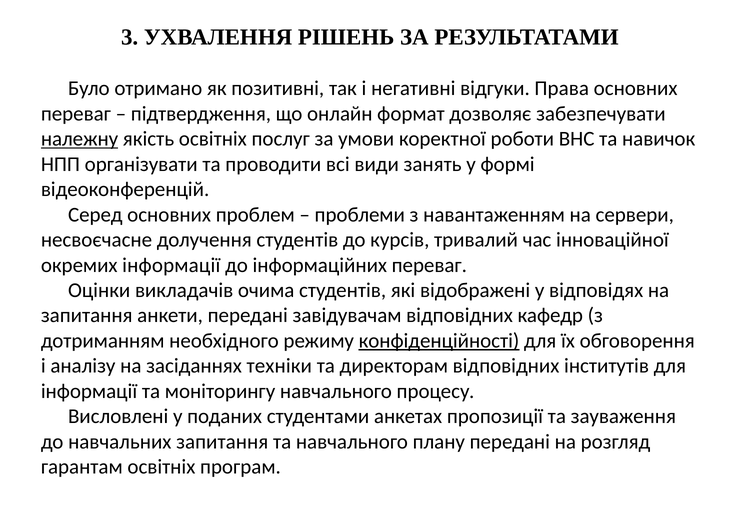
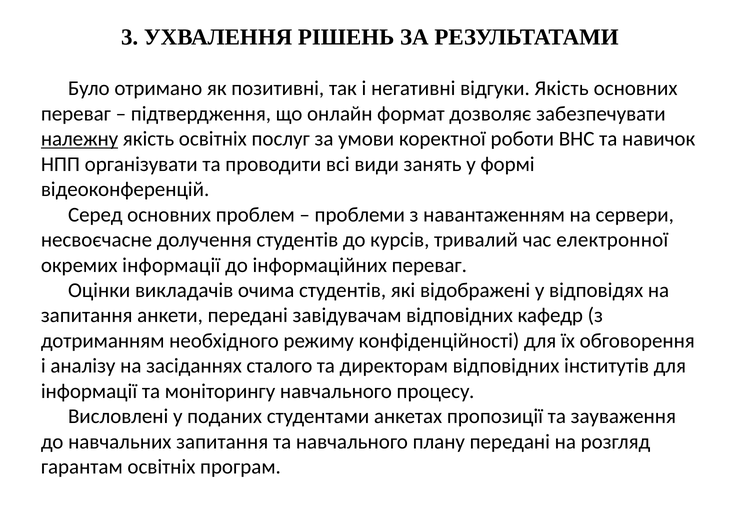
відгуки Права: Права -> Якість (562, 89)
інноваційної: інноваційної -> електронної (612, 240)
конфіденційності underline: present -> none (439, 341)
техніки: техніки -> сталого (279, 366)
